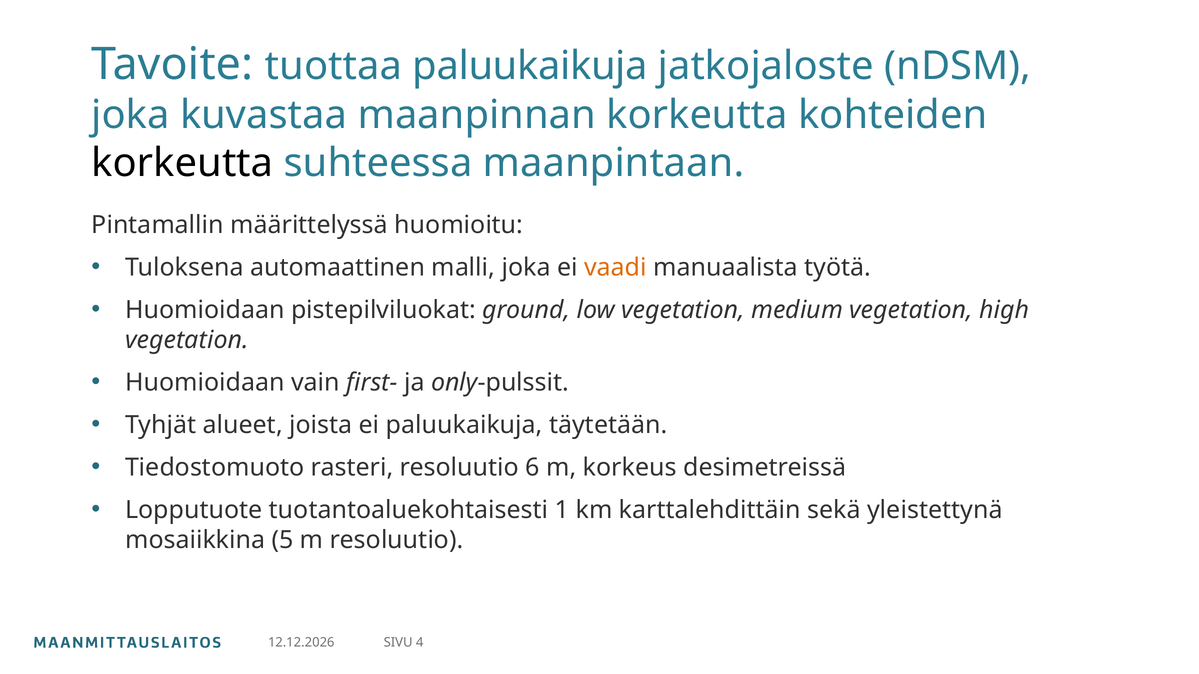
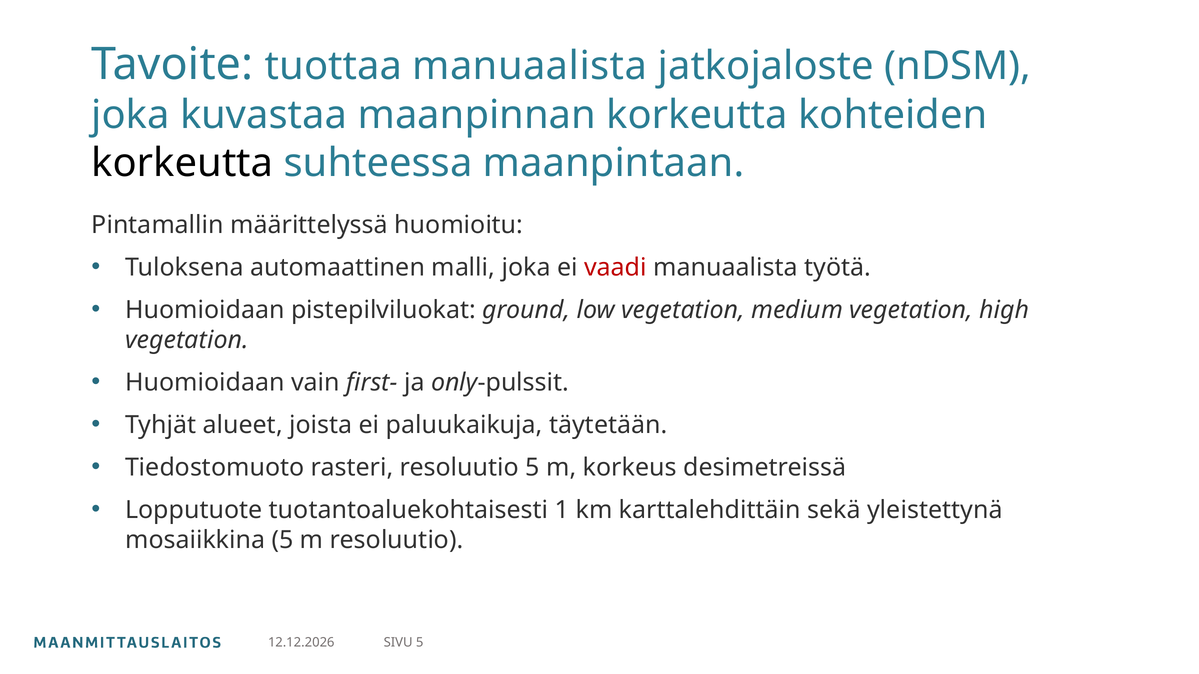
tuottaa paluukaikuja: paluukaikuja -> manuaalista (530, 66)
vaadi colour: orange -> red (616, 268)
resoluutio 6: 6 -> 5 (533, 468)
SIVU 4: 4 -> 5 (420, 643)
